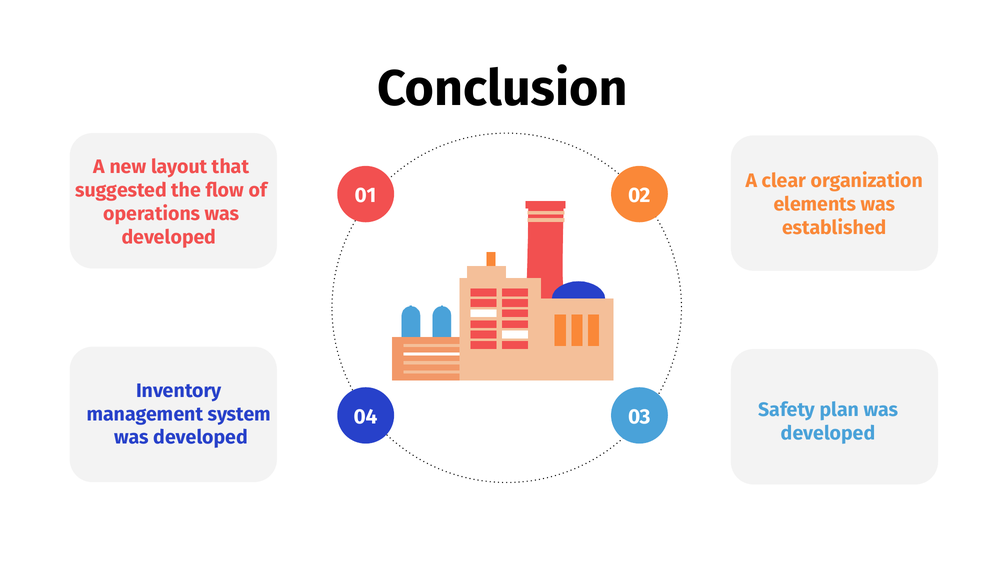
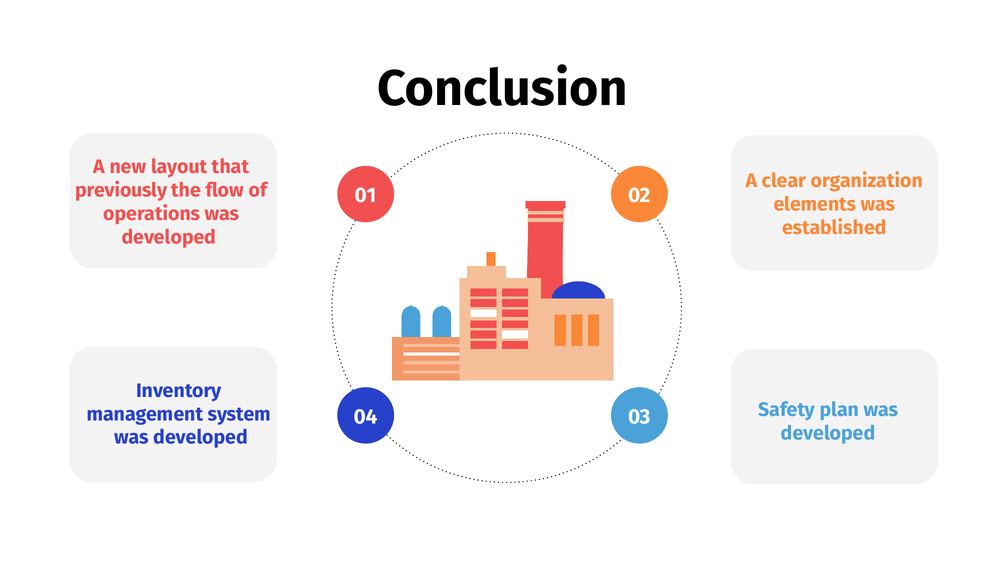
suggested: suggested -> previously (121, 191)
